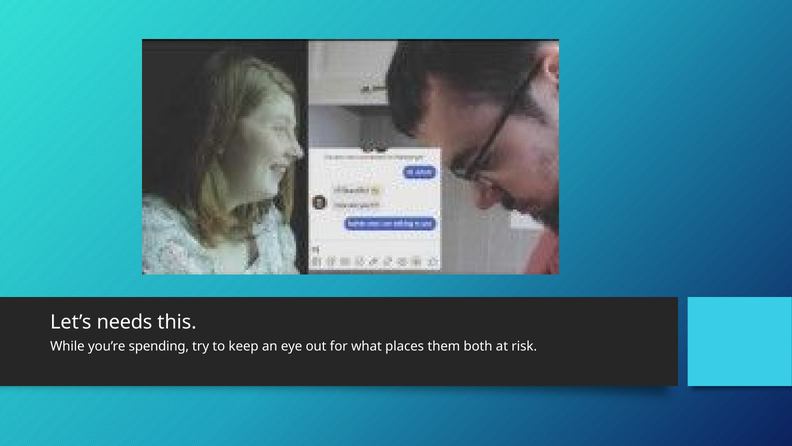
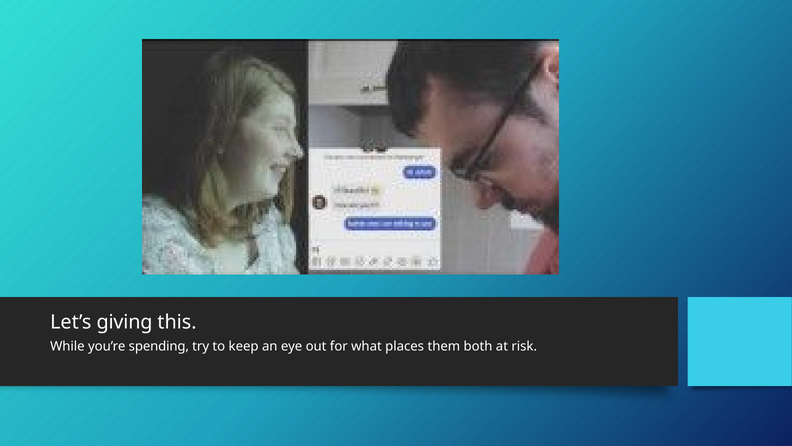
needs: needs -> giving (125, 322)
